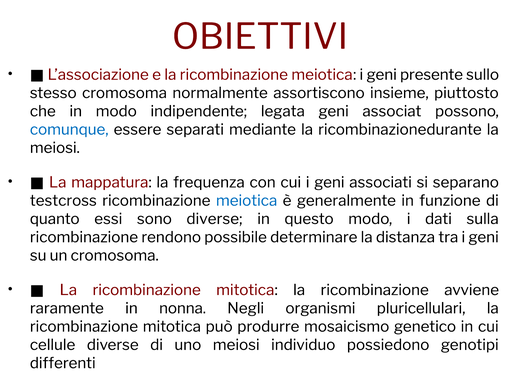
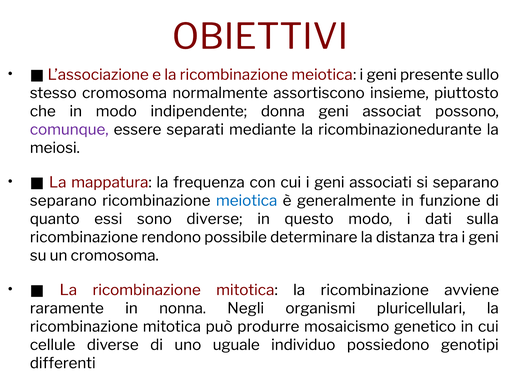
legata: legata -> donna (283, 111)
comunque colour: blue -> purple (69, 130)
testcross: testcross -> separano (63, 201)
uno meiosi: meiosi -> uguale (236, 345)
